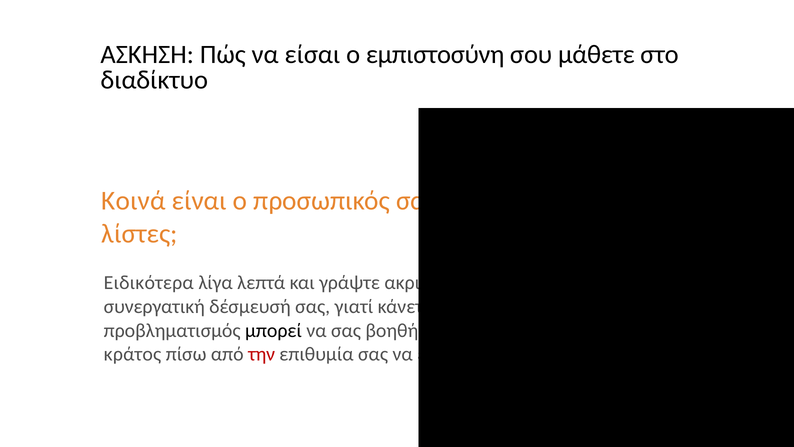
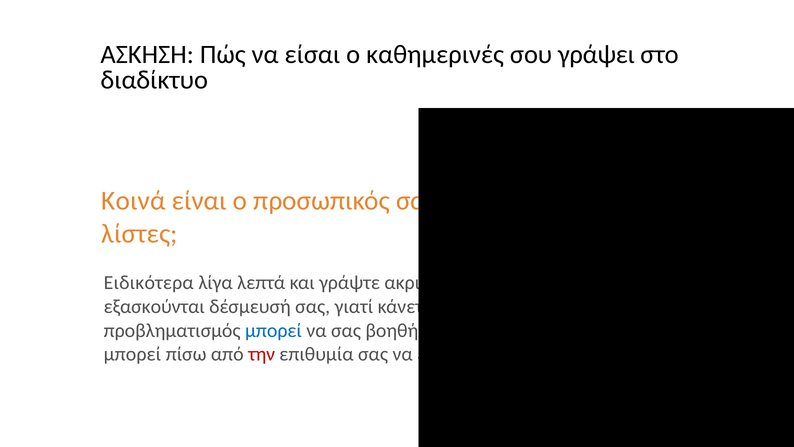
εμπιστοσύνη: εμπιστοσύνη -> καθημερινές (435, 54)
μάθετε: μάθετε -> γράψει (596, 54)
συνεργατική: συνεργατική -> εξασκούνται (154, 306)
μπορεί colour: black -> blue (274, 330)
κράτος: κράτος -> μπορεί (132, 354)
